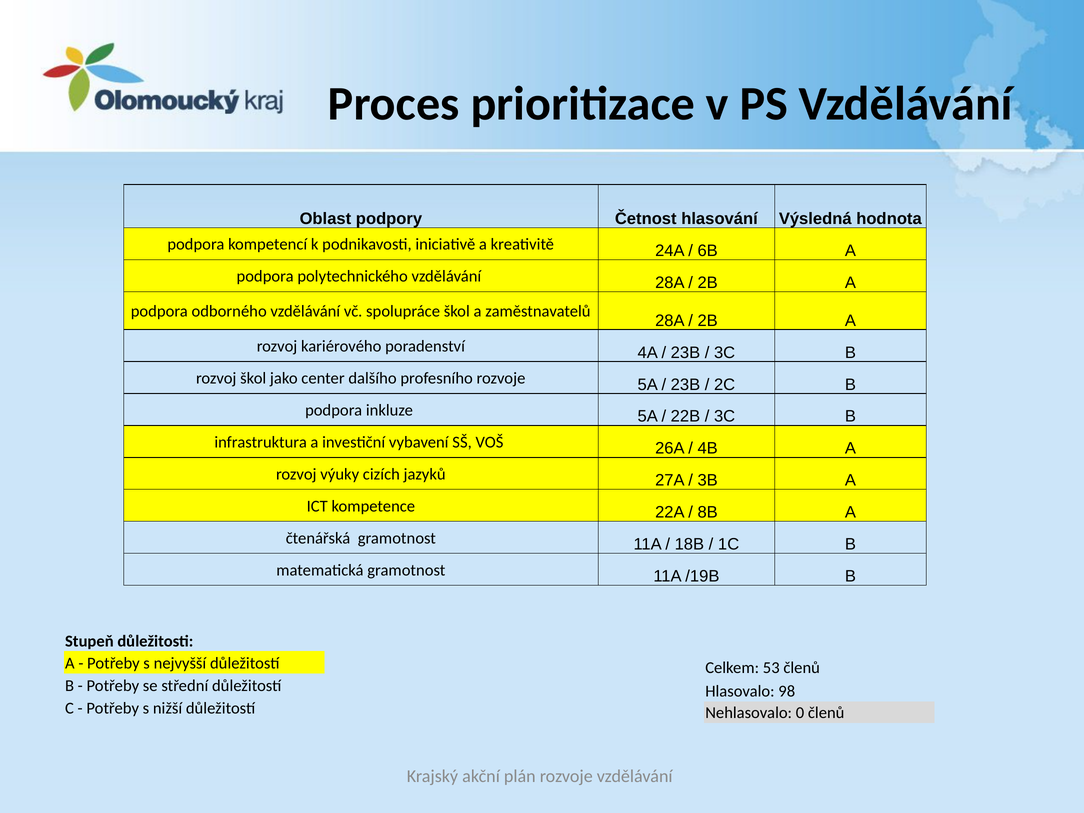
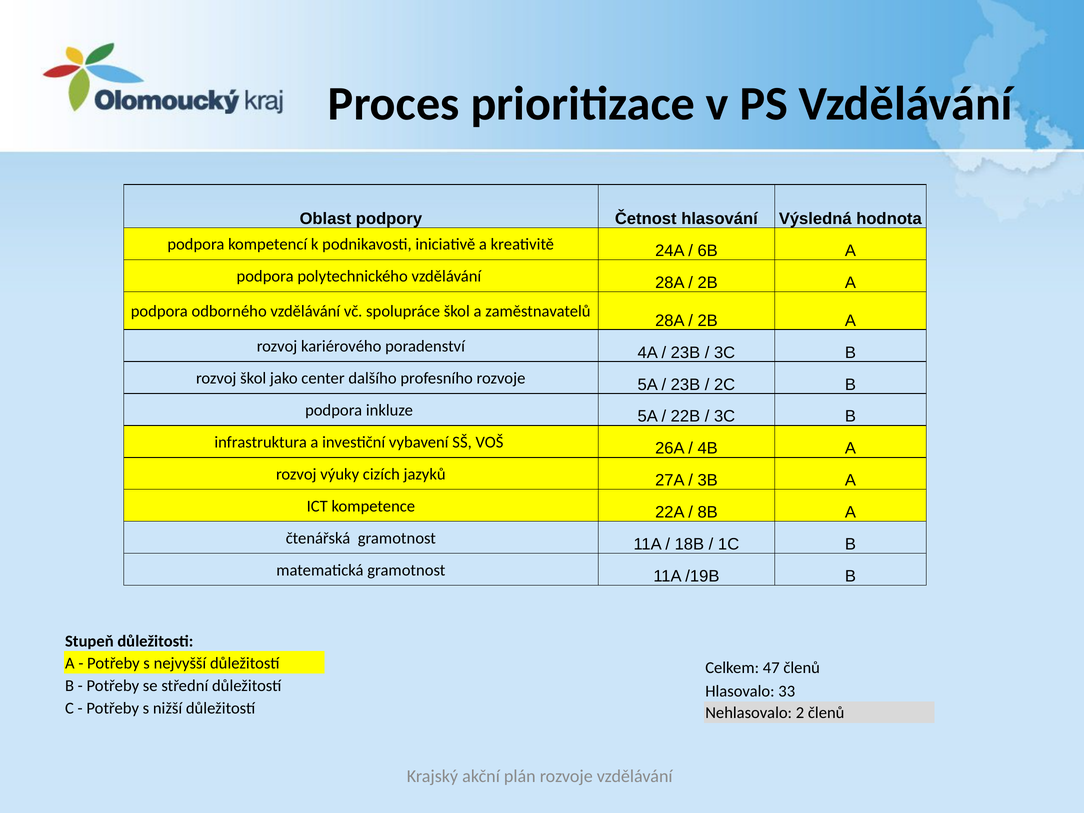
53: 53 -> 47 (771, 668)
98: 98 -> 33 (787, 691)
0: 0 -> 2 (800, 713)
